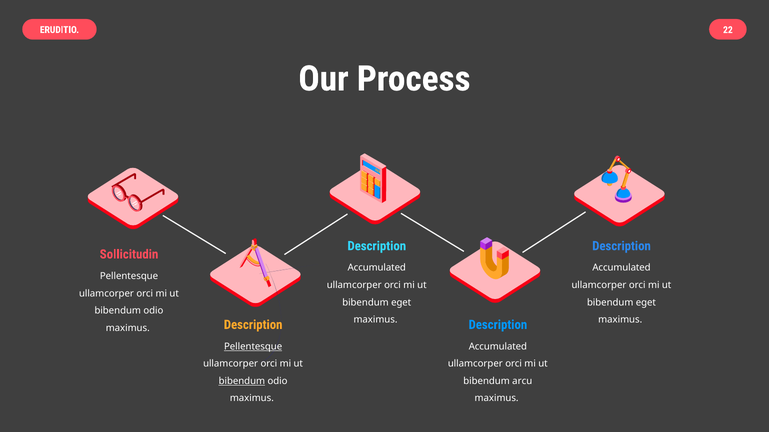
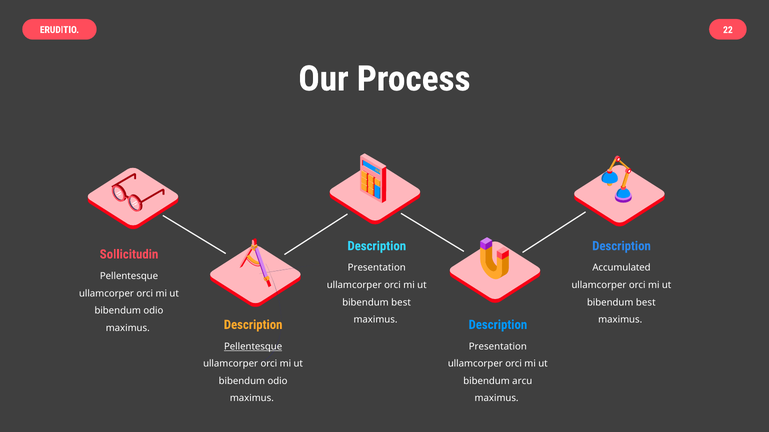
Accumulated: Accumulated -> Presentation (377, 268)
eget: eget -> best (401, 303)
eget: eget -> best (646, 303)
Accumulated: Accumulated -> Presentation (498, 347)
bibendum underline: present -> none (242, 382)
